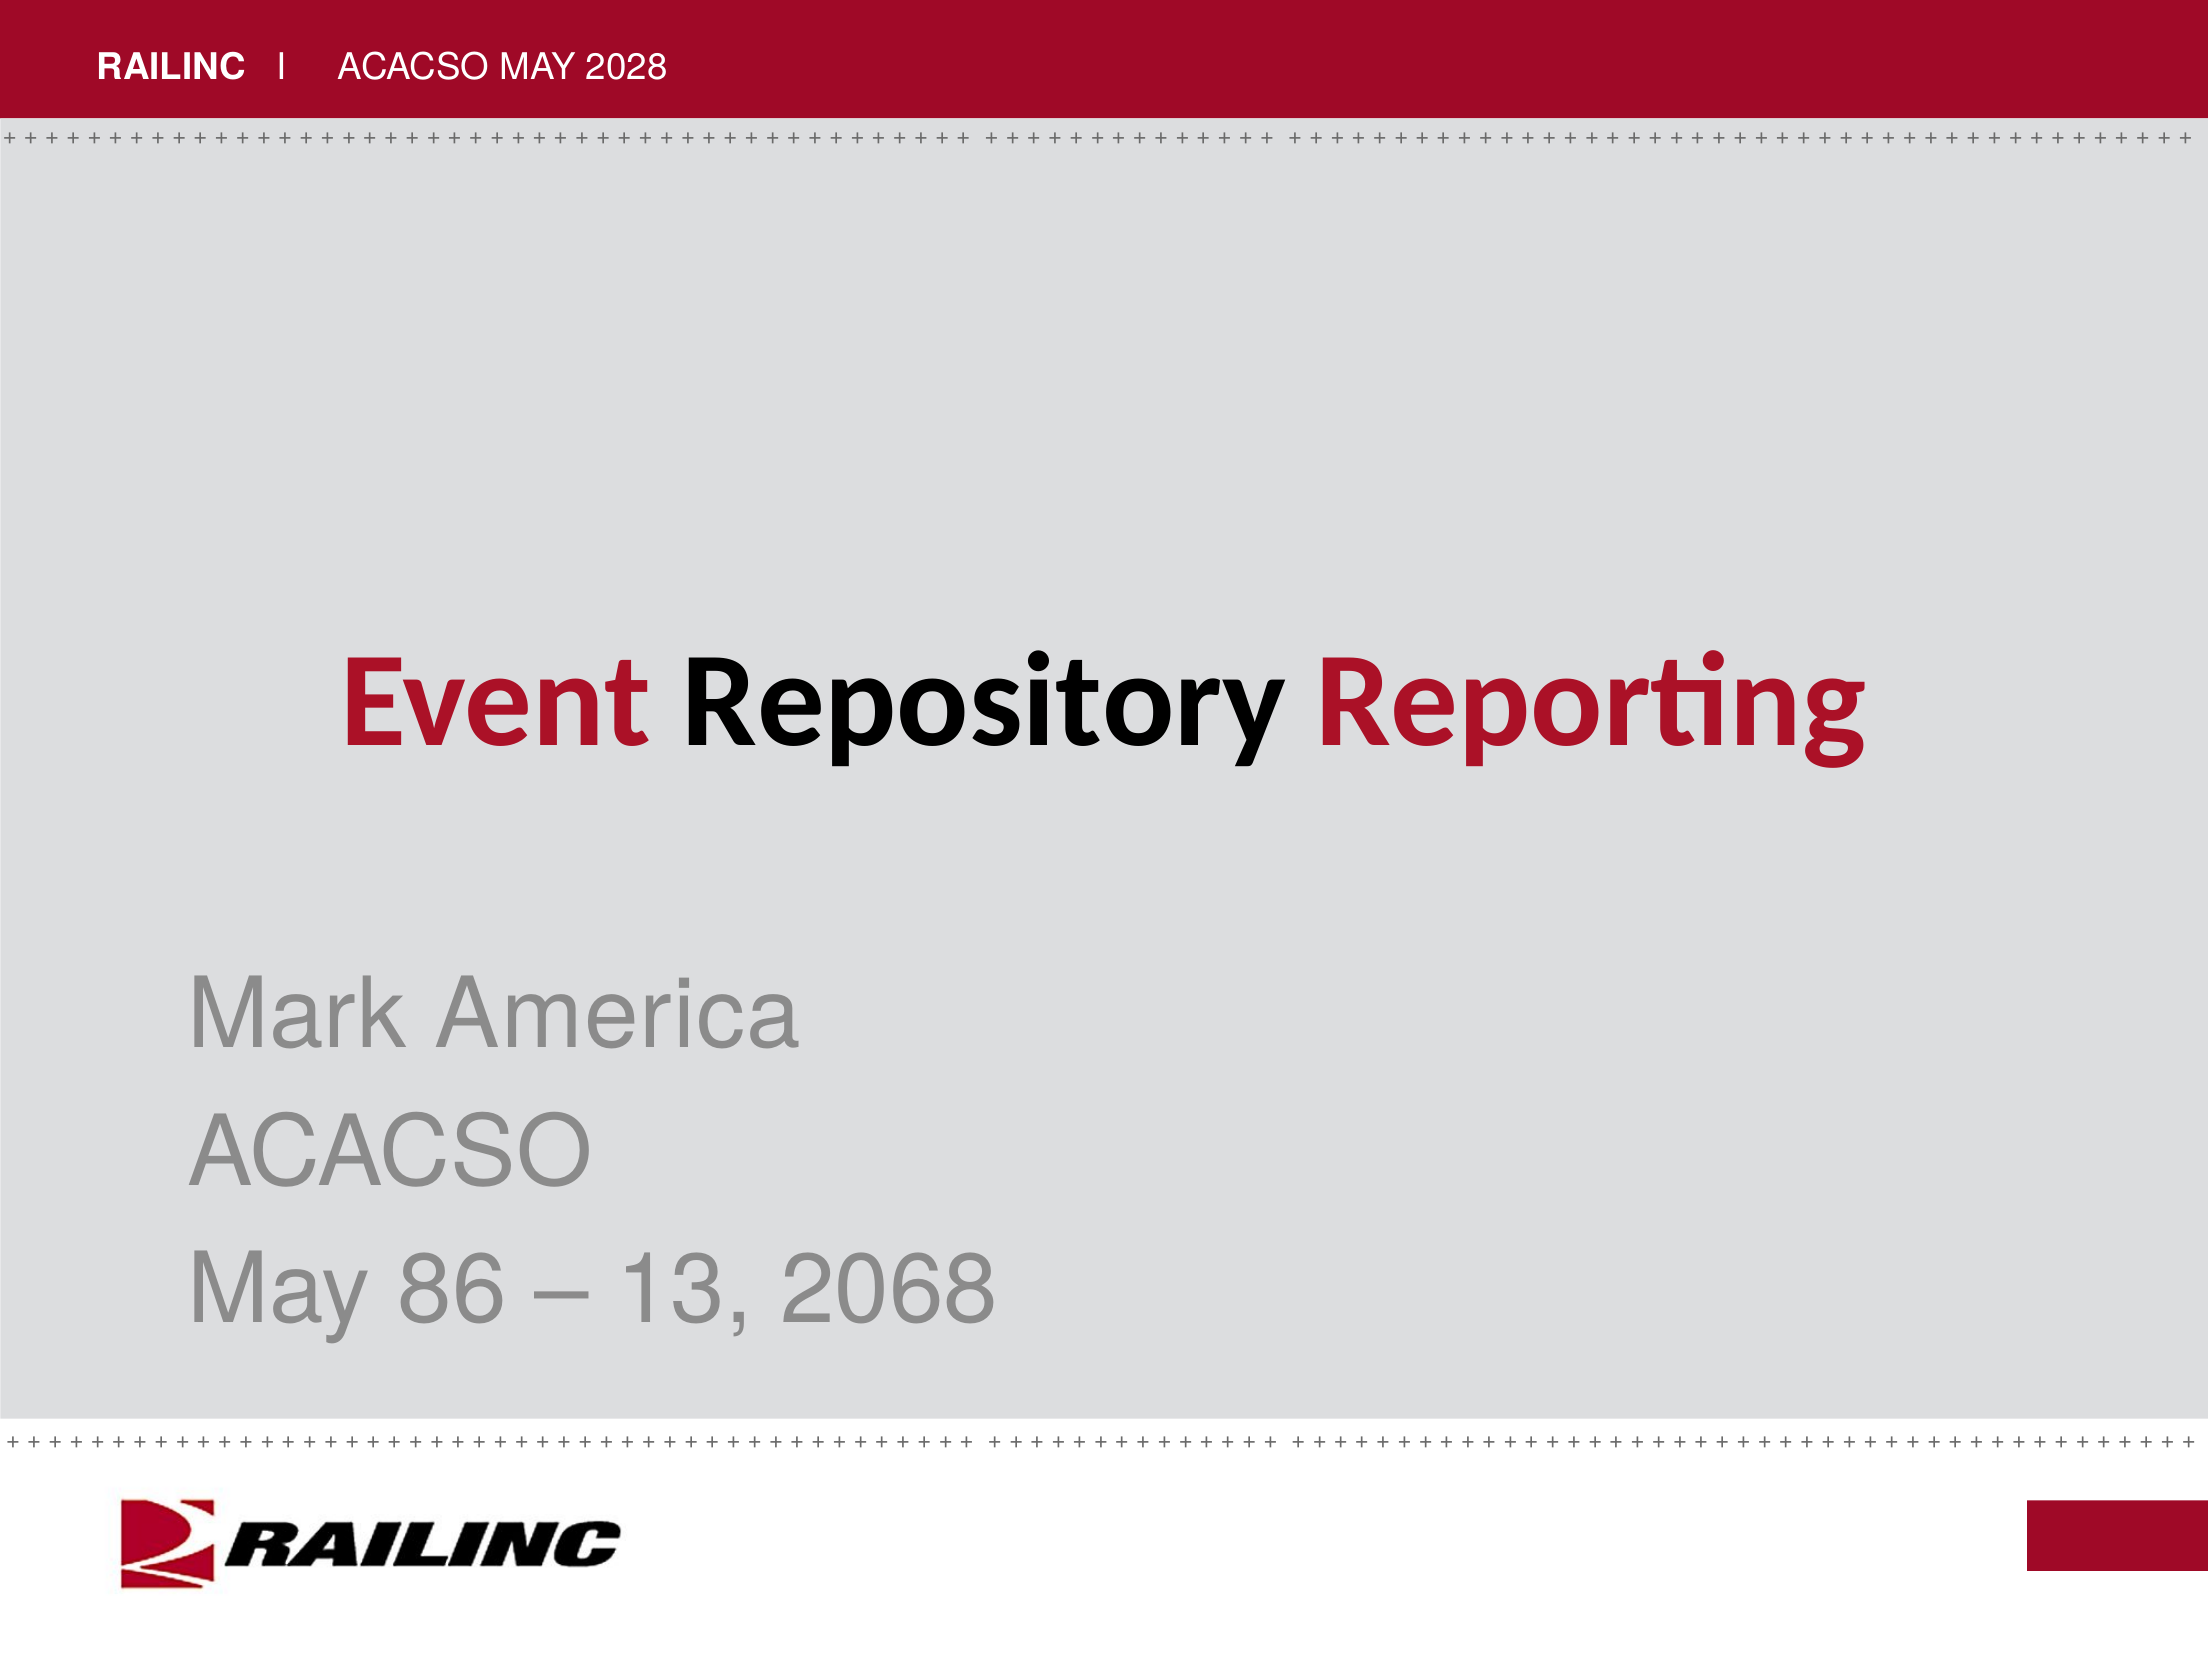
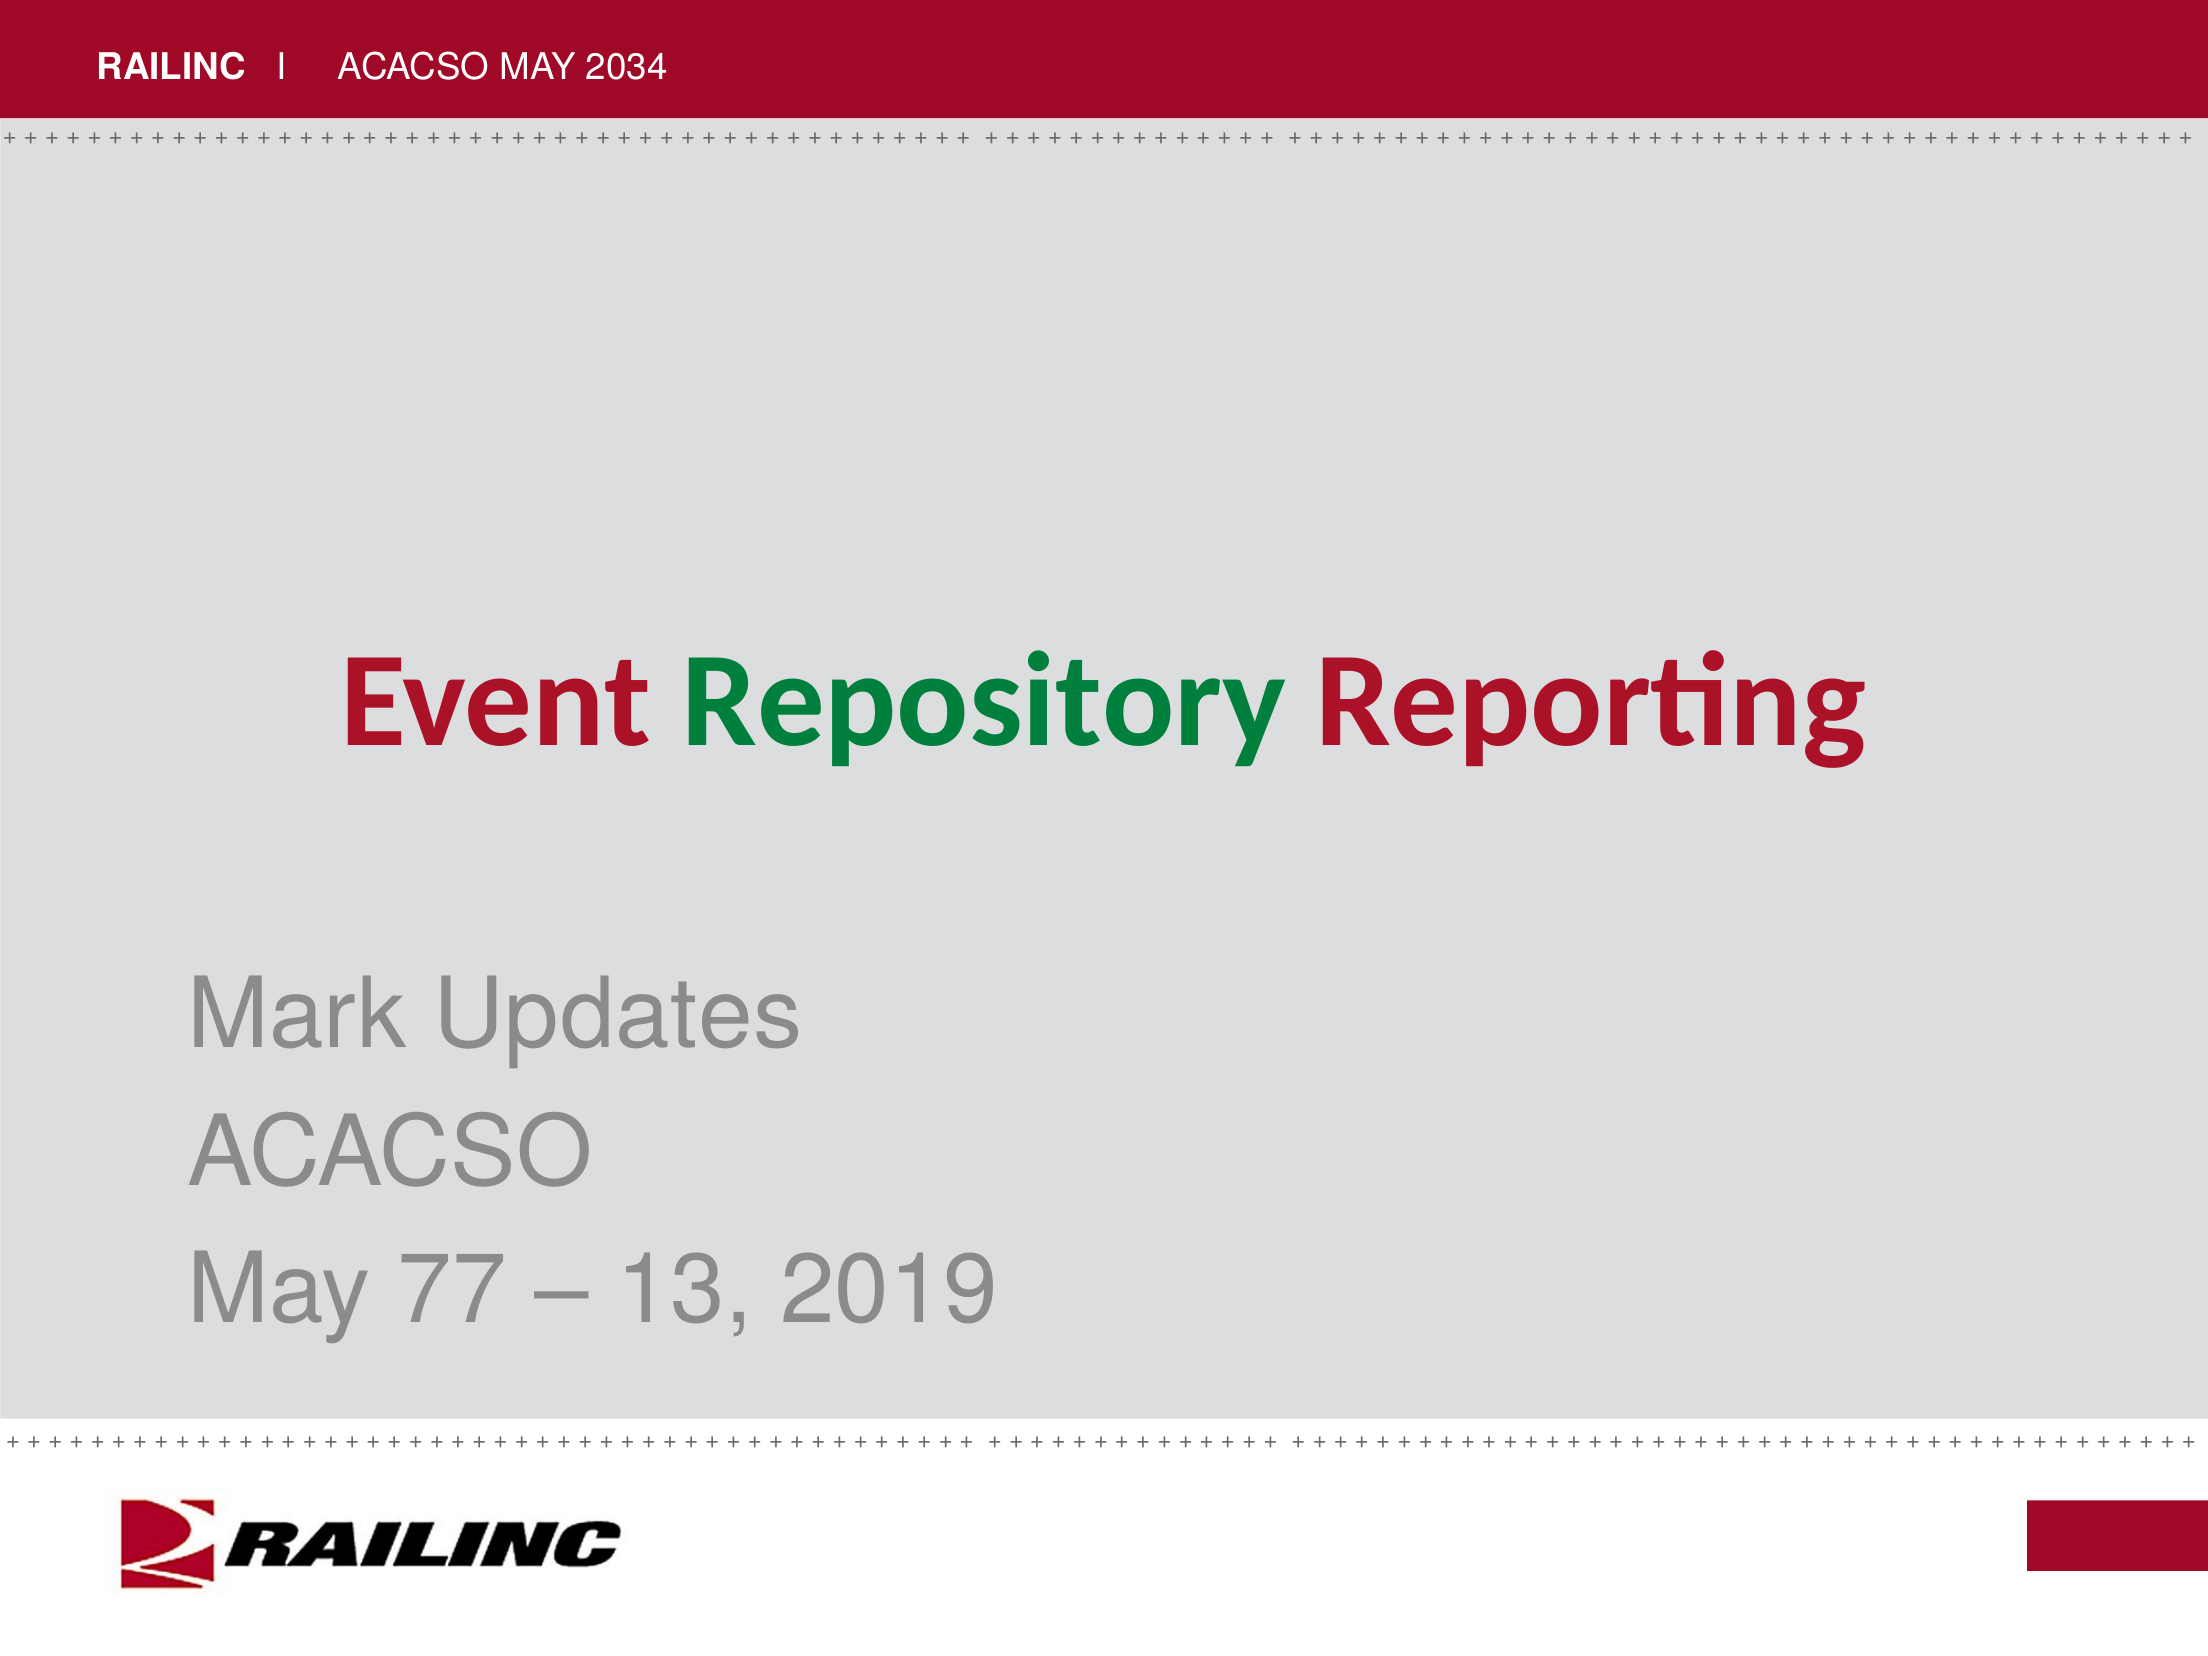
2028: 2028 -> 2034 (627, 67)
Repository colour: black -> green (984, 701)
America: America -> Updates (618, 1015)
86: 86 -> 77 (452, 1290)
2068: 2068 -> 2019 (889, 1290)
